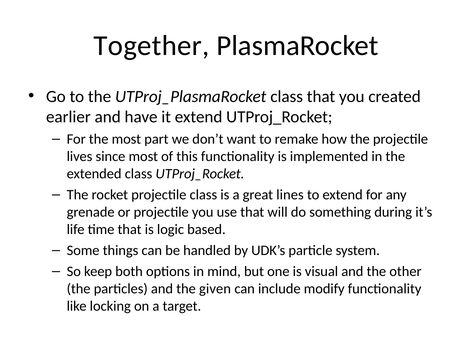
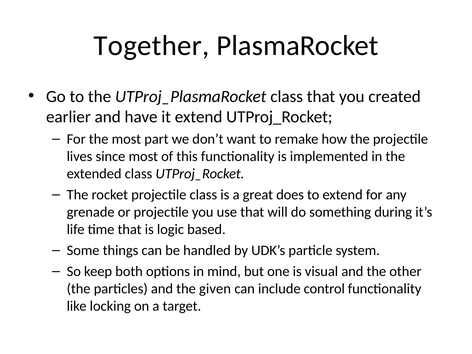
lines: lines -> does (290, 195)
modify: modify -> control (324, 289)
